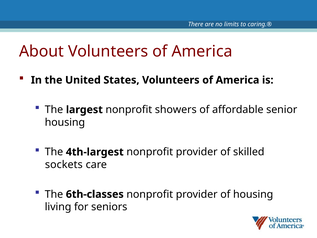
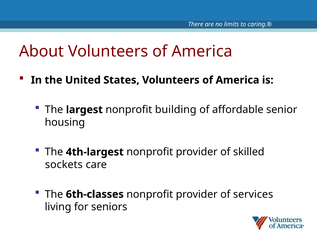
showers: showers -> building (176, 110)
of housing: housing -> services (253, 194)
